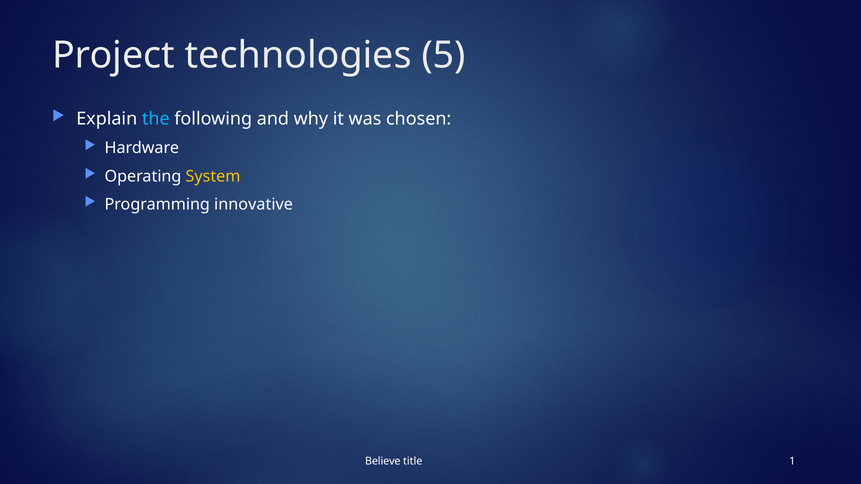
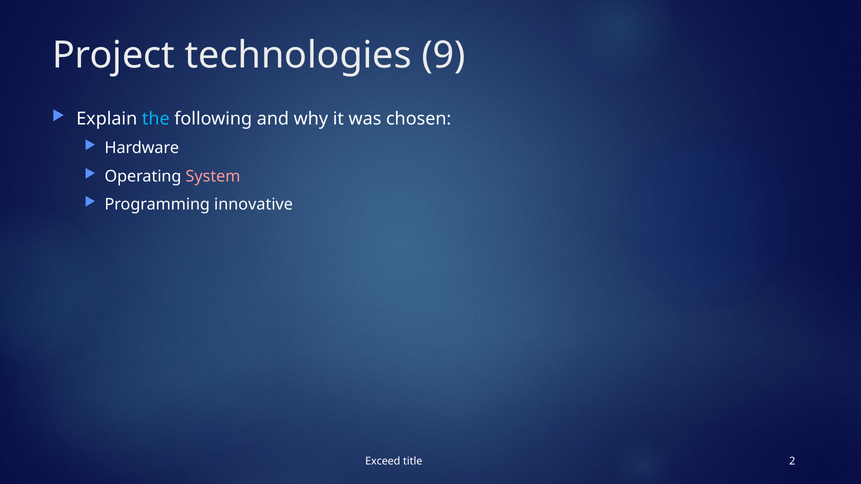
5: 5 -> 9 (444, 55)
System colour: yellow -> pink (213, 176)
Believe: Believe -> Exceed (383, 462)
1: 1 -> 2 (792, 462)
